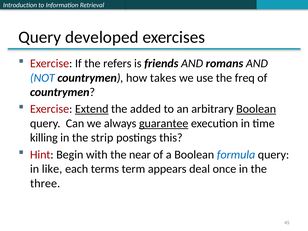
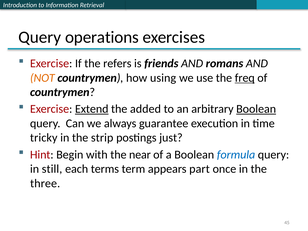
developed: developed -> operations (102, 37)
NOT colour: blue -> orange (42, 78)
takes: takes -> using (163, 78)
freq underline: none -> present (245, 78)
guarantee underline: present -> none (164, 123)
killing: killing -> tricky (44, 138)
this: this -> just (171, 138)
like: like -> still (52, 169)
deal: deal -> part (200, 169)
